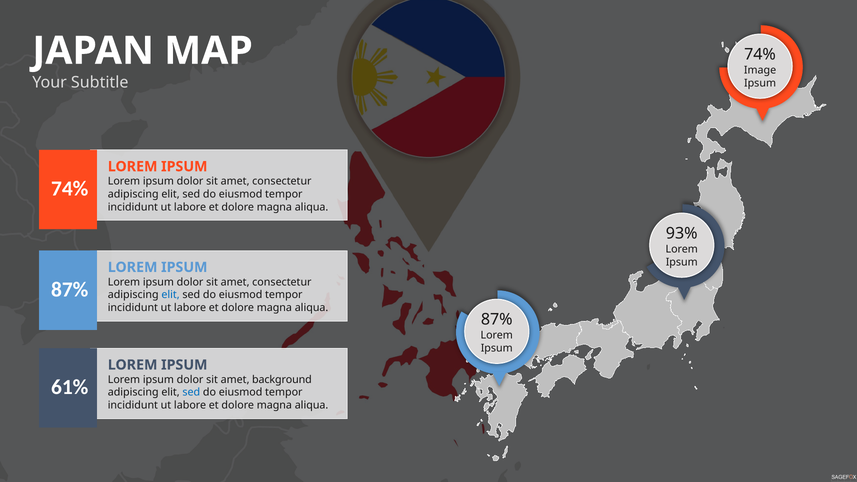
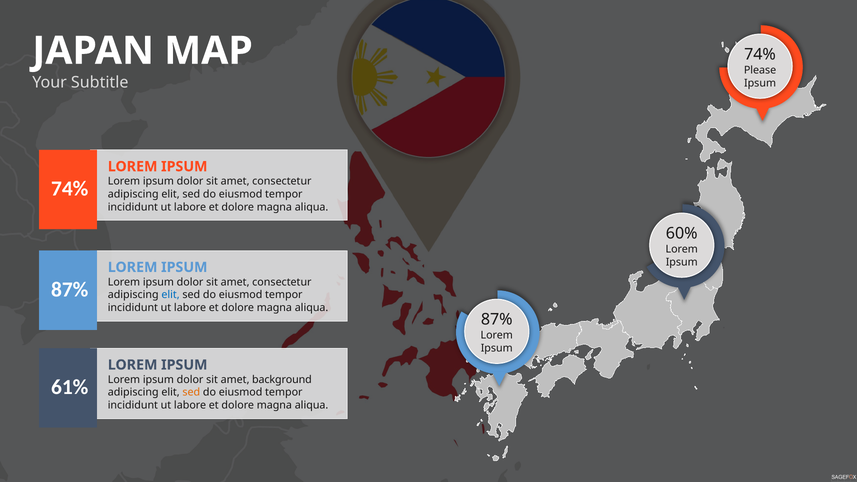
Image: Image -> Please (760, 70)
93%: 93% -> 60% (682, 233)
sed colour: blue -> orange (191, 393)
